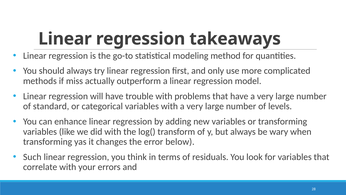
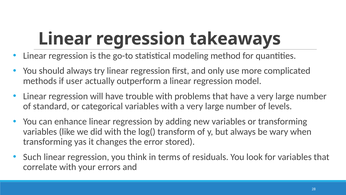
miss: miss -> user (74, 81)
below: below -> stored (180, 142)
